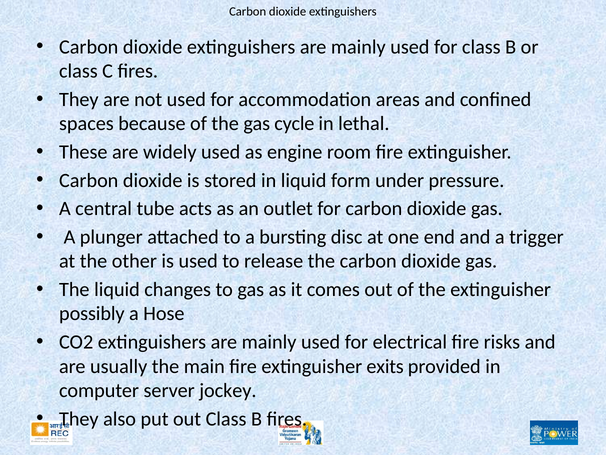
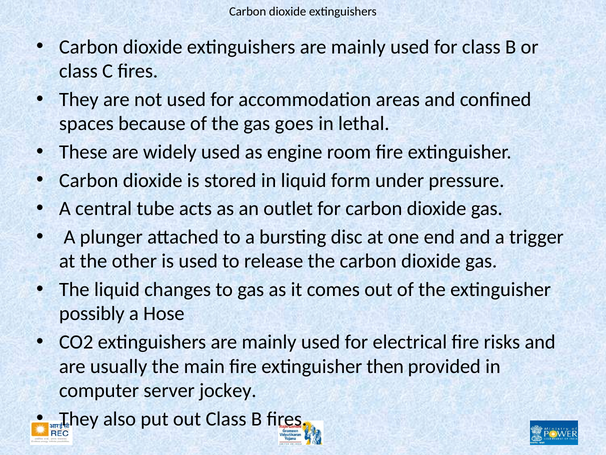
cycle: cycle -> goes (294, 124)
exits: exits -> then (385, 366)
